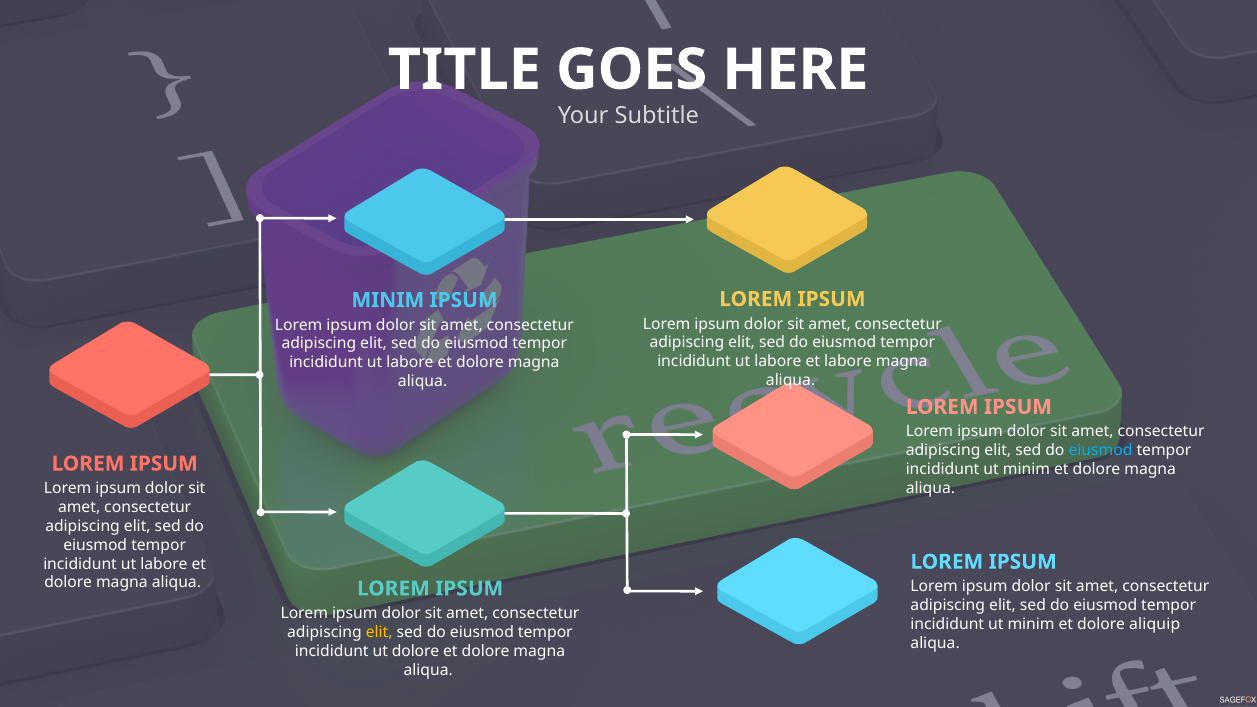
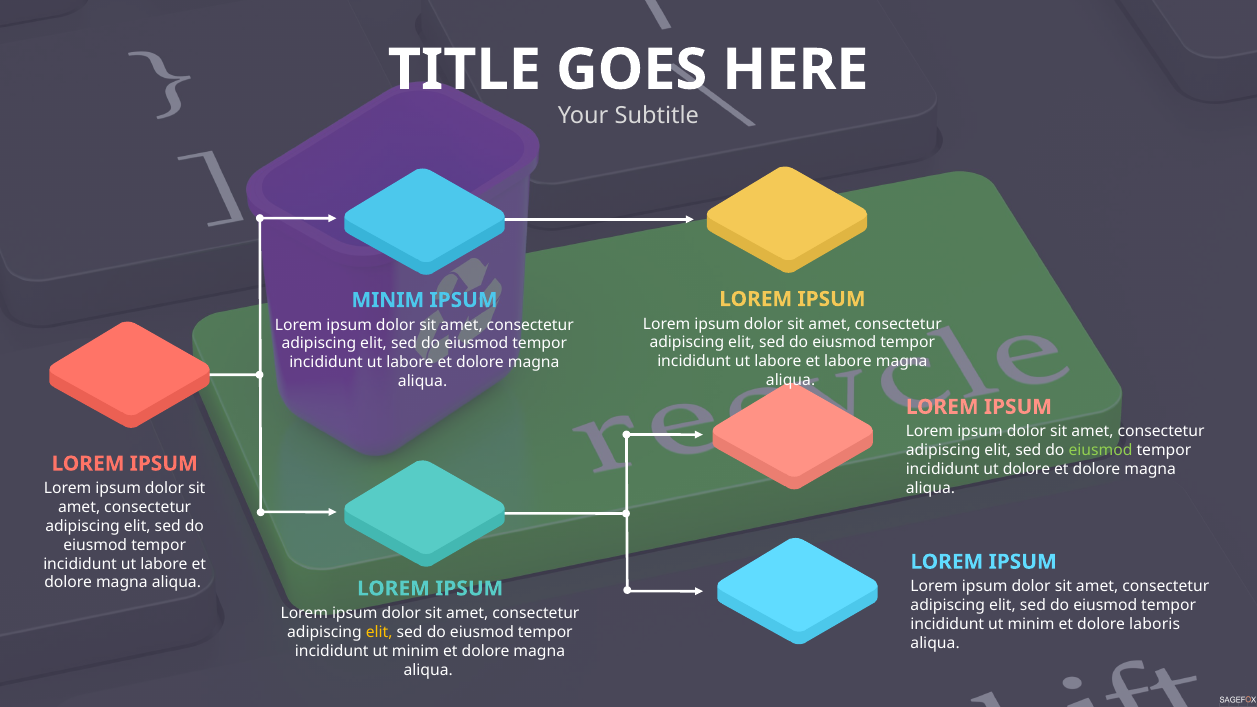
eiusmod colour: light blue -> light green (1101, 451)
minim: minim -> dolore (1026, 469)
aliquip: aliquip -> laboris (1155, 624)
dolore: dolore -> minim (416, 651)
